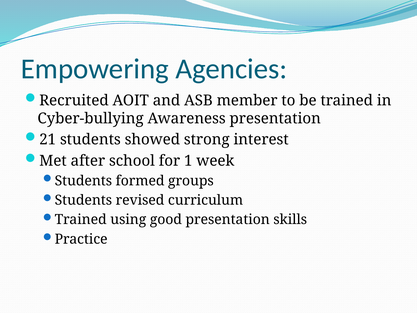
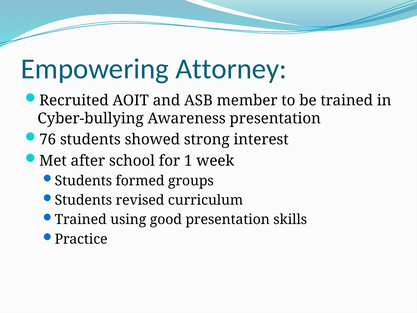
Agencies: Agencies -> Attorney (231, 69)
21: 21 -> 76 (48, 140)
